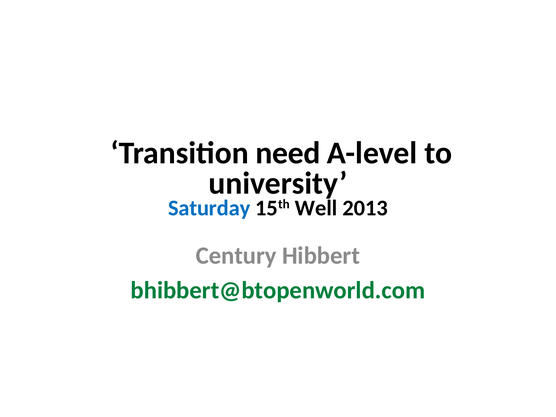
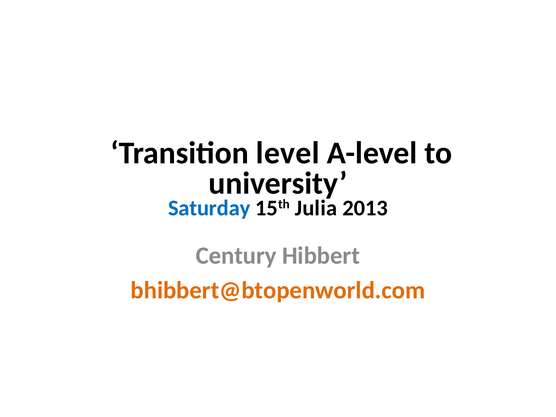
need: need -> level (288, 153)
Well: Well -> Julia (316, 208)
bhibbert@btopenworld.com colour: green -> orange (278, 290)
